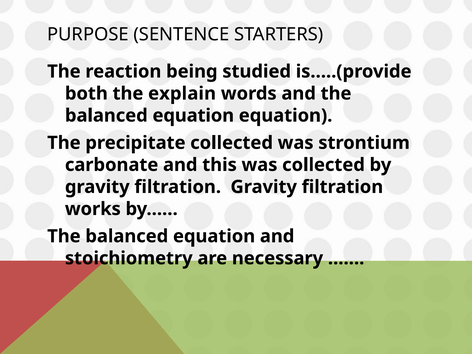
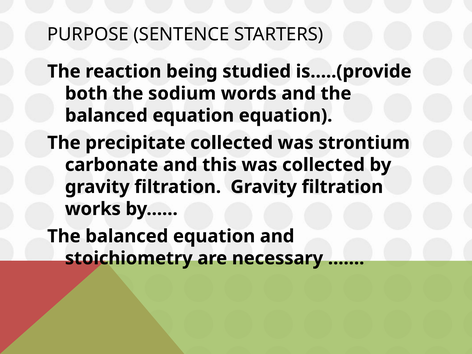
explain: explain -> sodium (182, 94)
